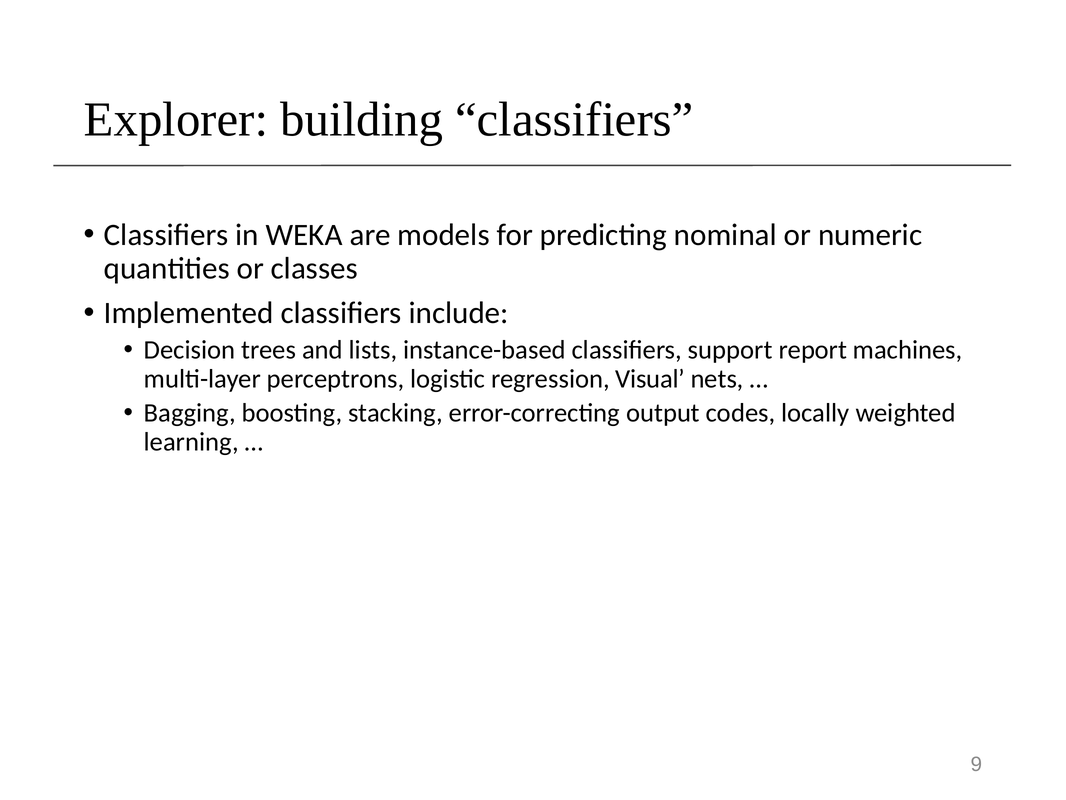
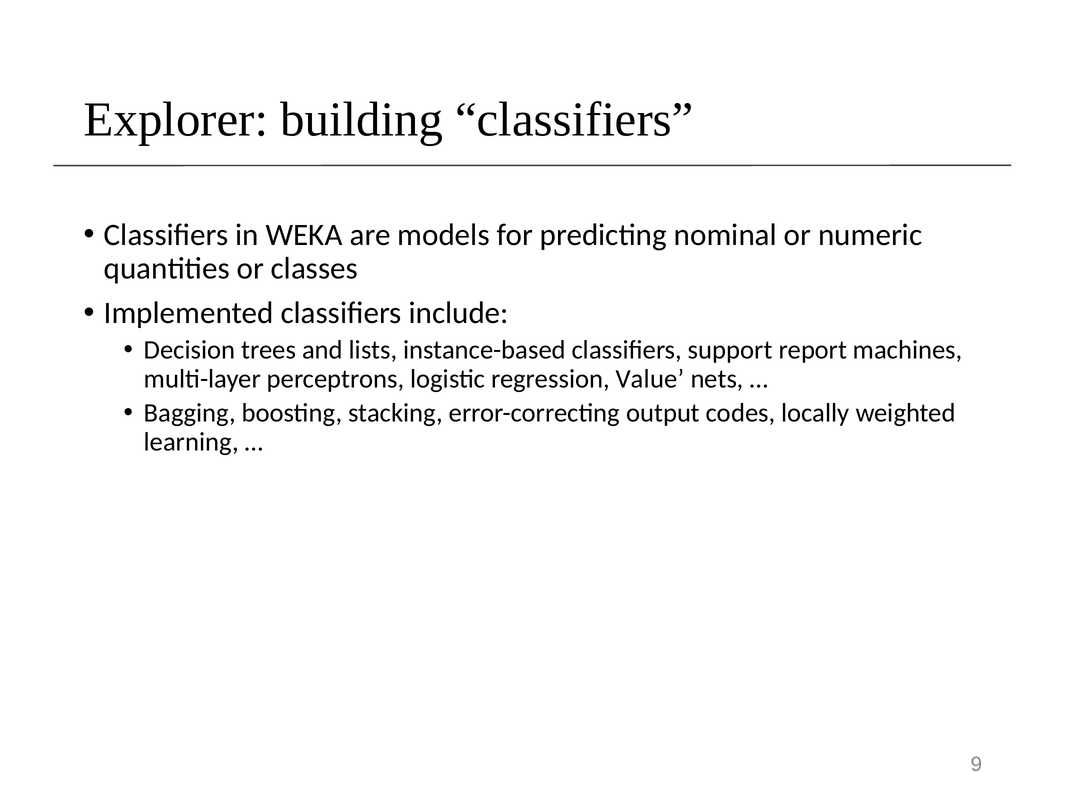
Visual: Visual -> Value (650, 379)
